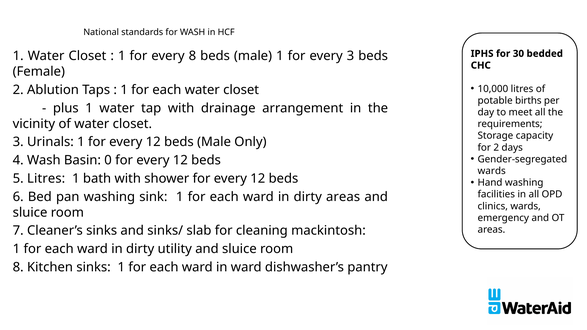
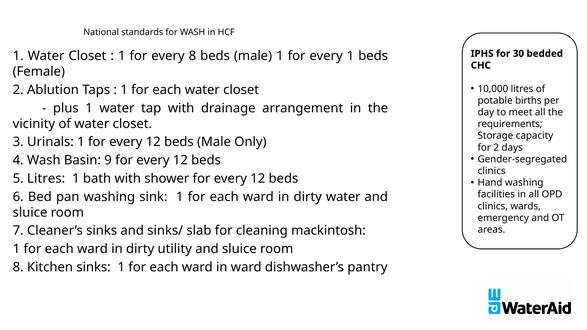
every 3: 3 -> 1 (350, 56)
0: 0 -> 9 (108, 160)
wards: wards -> clinics (492, 171)
dirty areas: areas -> water (343, 197)
